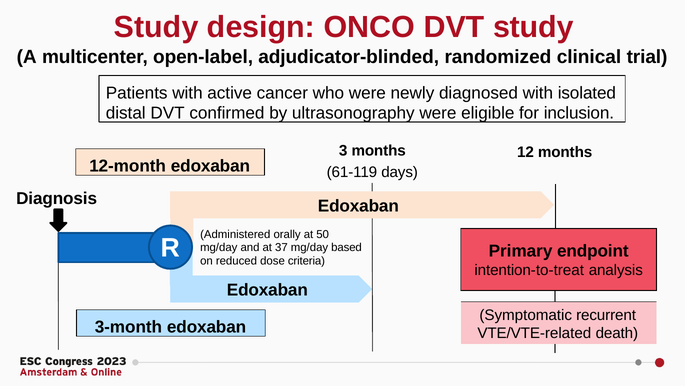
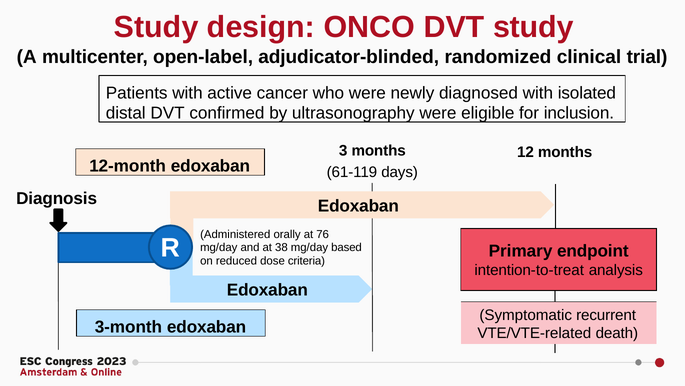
50: 50 -> 76 (323, 234)
37: 37 -> 38 (281, 247)
